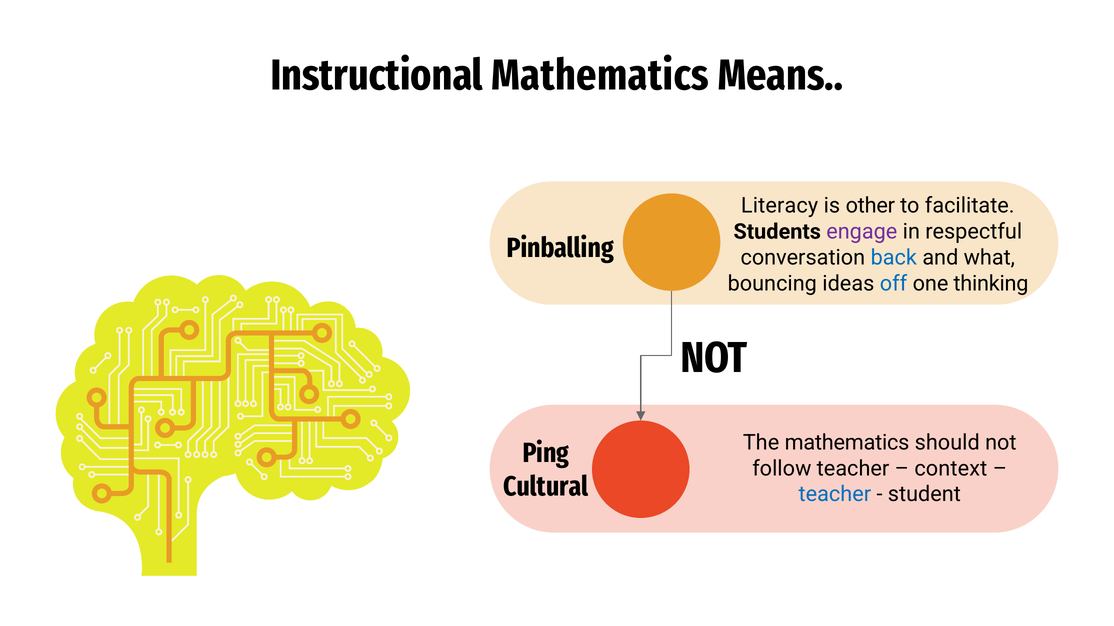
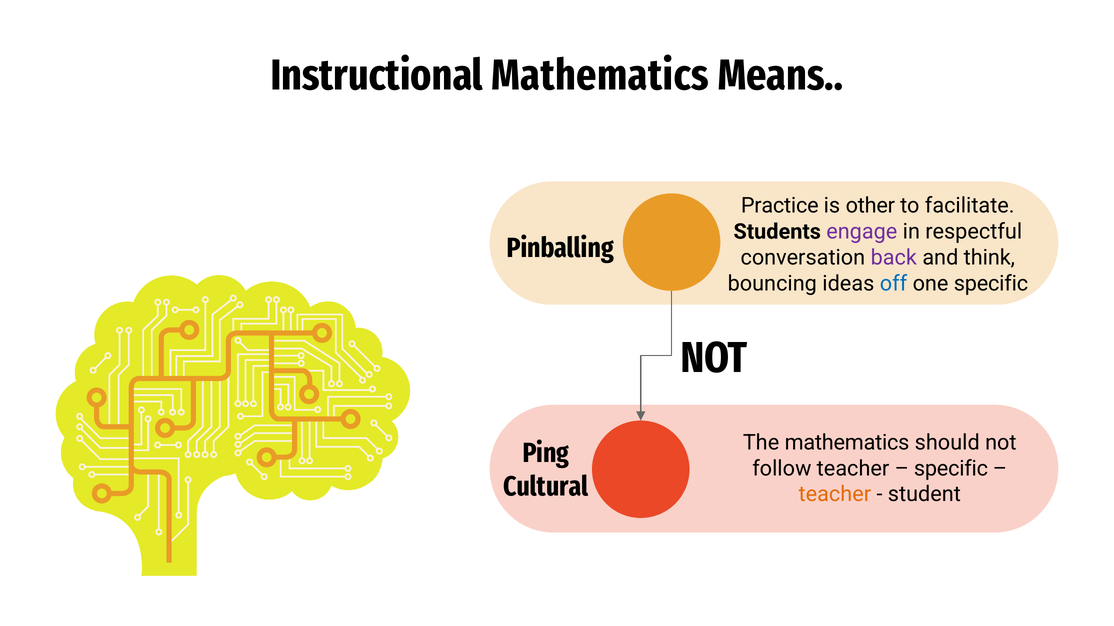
Literacy: Literacy -> Practice (780, 206)
back colour: blue -> purple (894, 258)
what: what -> think (989, 258)
one thinking: thinking -> specific (991, 284)
context: context -> specific (951, 469)
teacher colour: blue -> orange (835, 495)
